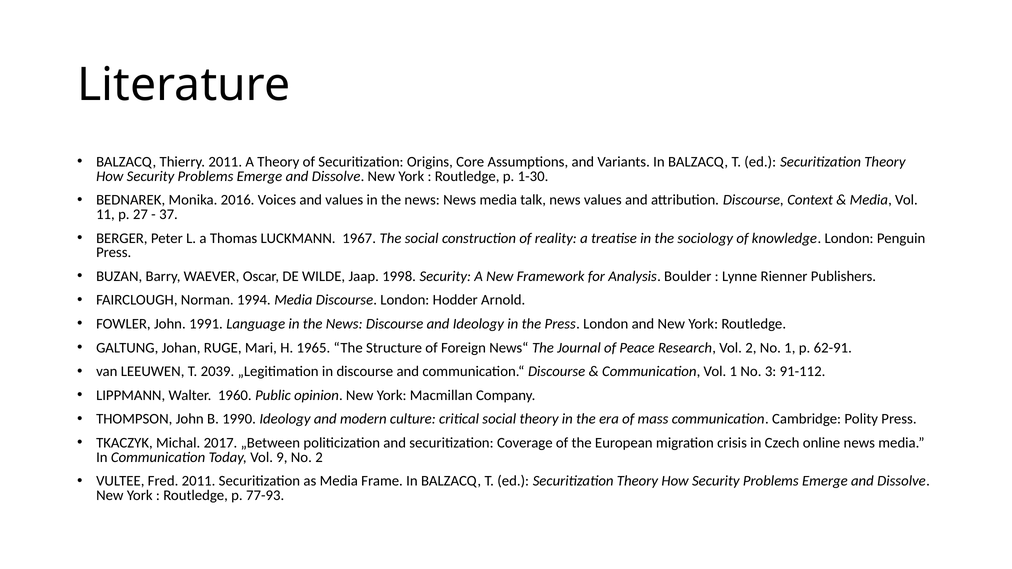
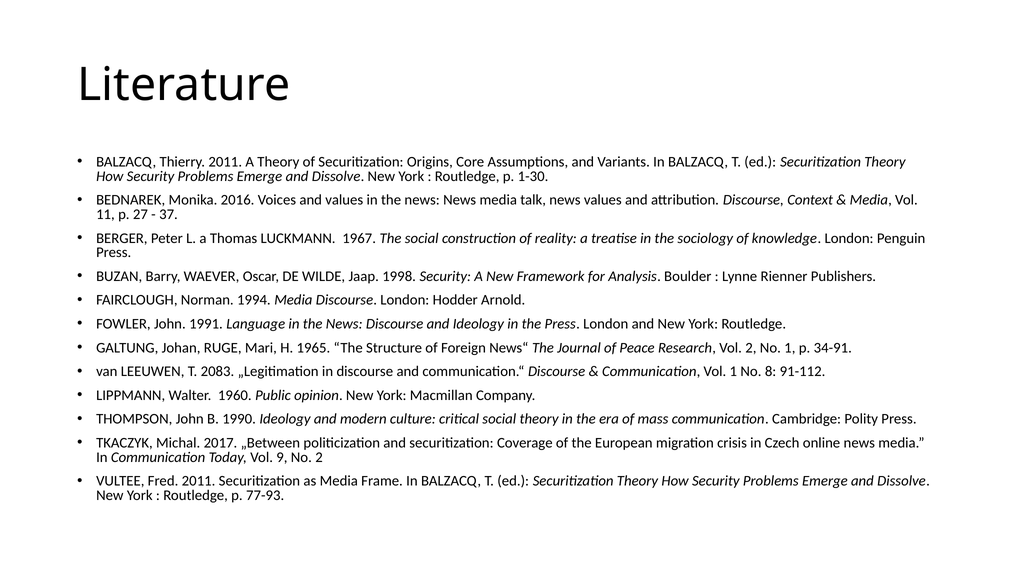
62-91: 62-91 -> 34-91 (833, 348)
2039: 2039 -> 2083 (217, 372)
3: 3 -> 8 (771, 372)
